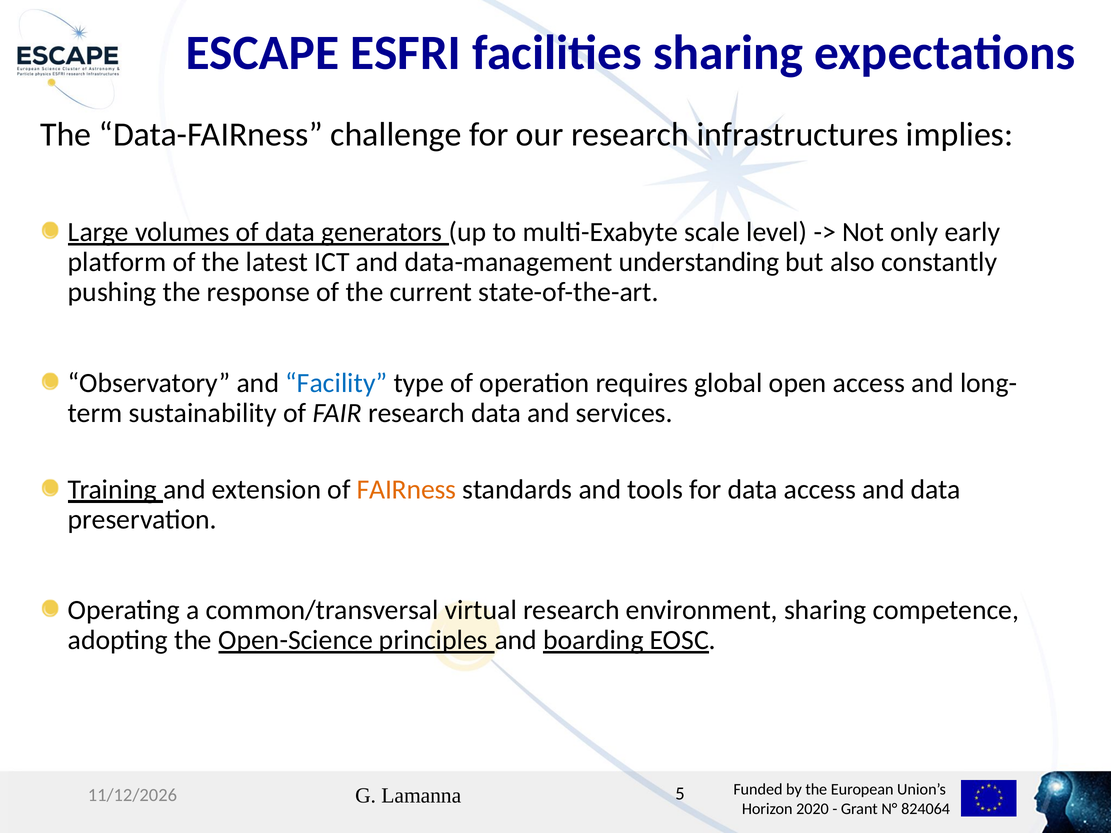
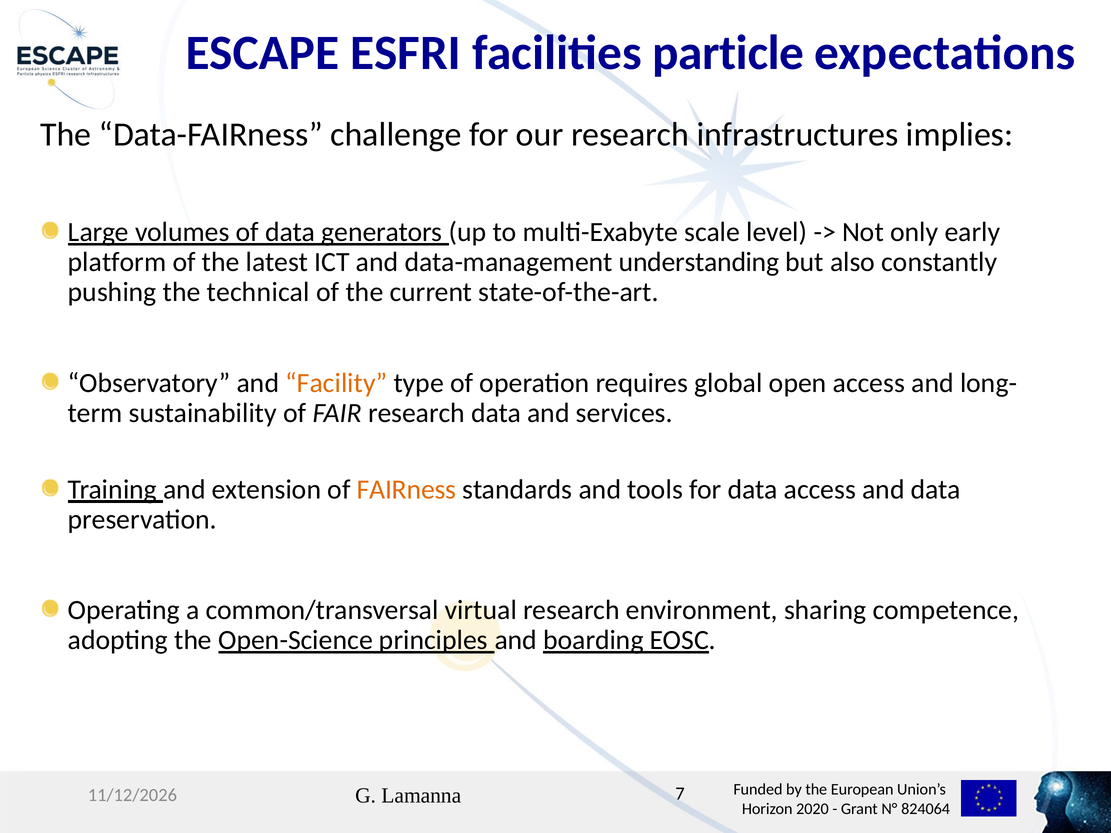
facilities sharing: sharing -> particle (728, 53)
response: response -> technical (258, 292)
Facility colour: blue -> orange (336, 383)
5: 5 -> 7 (680, 794)
